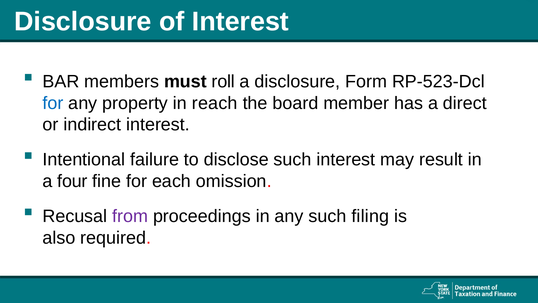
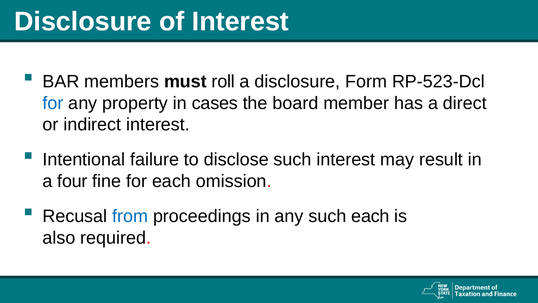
reach: reach -> cases (215, 103)
from colour: purple -> blue (130, 216)
such filing: filing -> each (370, 216)
